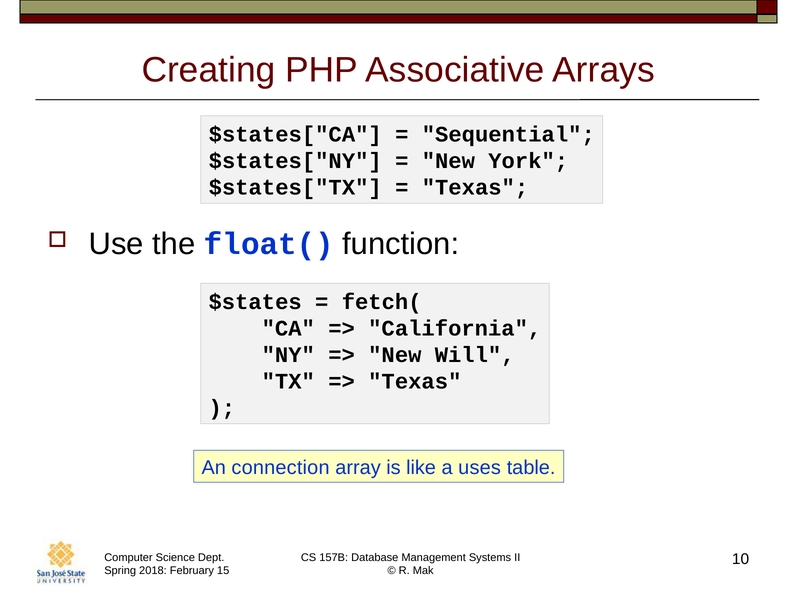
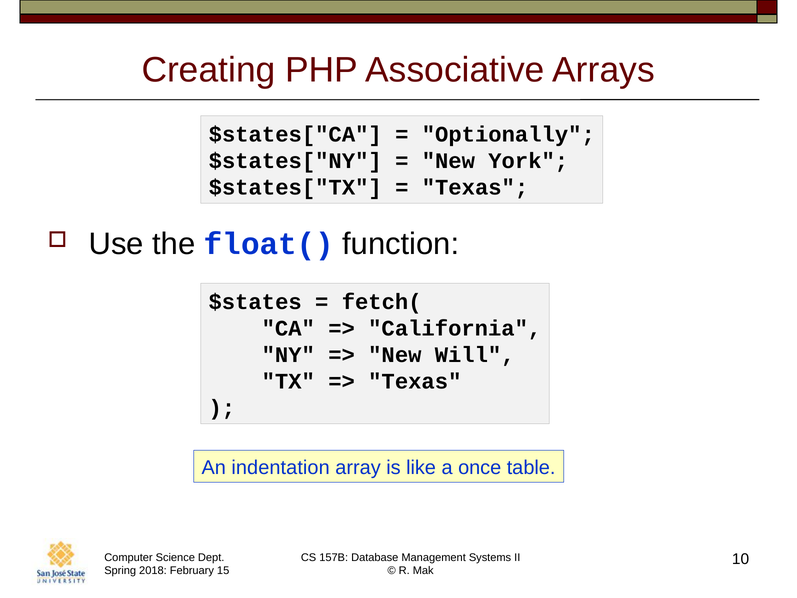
Sequential: Sequential -> Optionally (508, 134)
connection: connection -> indentation (281, 468)
uses: uses -> once (480, 468)
